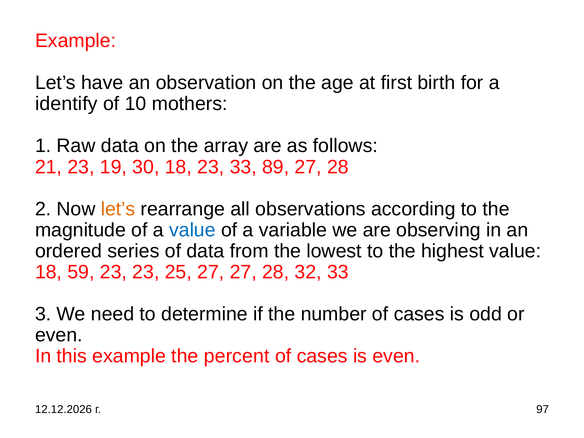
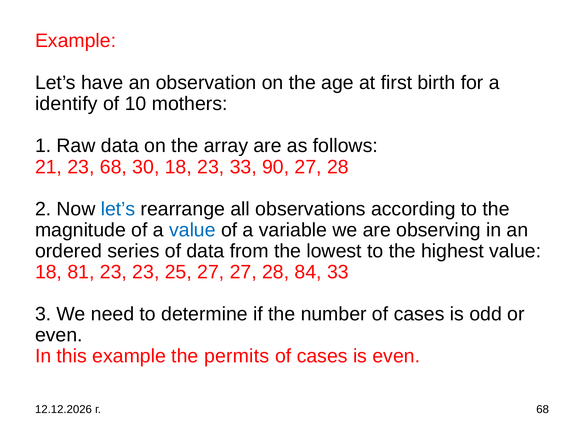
23 19: 19 -> 68 (113, 167)
89: 89 -> 90 (276, 167)
let’s colour: orange -> blue (118, 209)
59: 59 -> 81 (81, 272)
32: 32 -> 84 (308, 272)
percent: percent -> permits (237, 356)
г 97: 97 -> 68 (543, 409)
